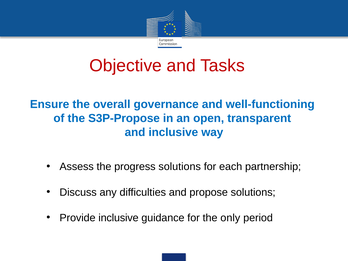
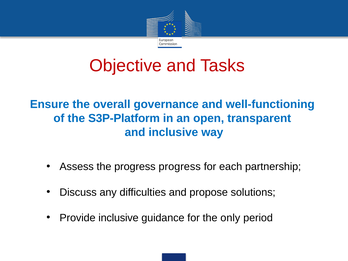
S3P-Propose: S3P-Propose -> S3P-Platform (124, 118)
progress solutions: solutions -> progress (180, 167)
